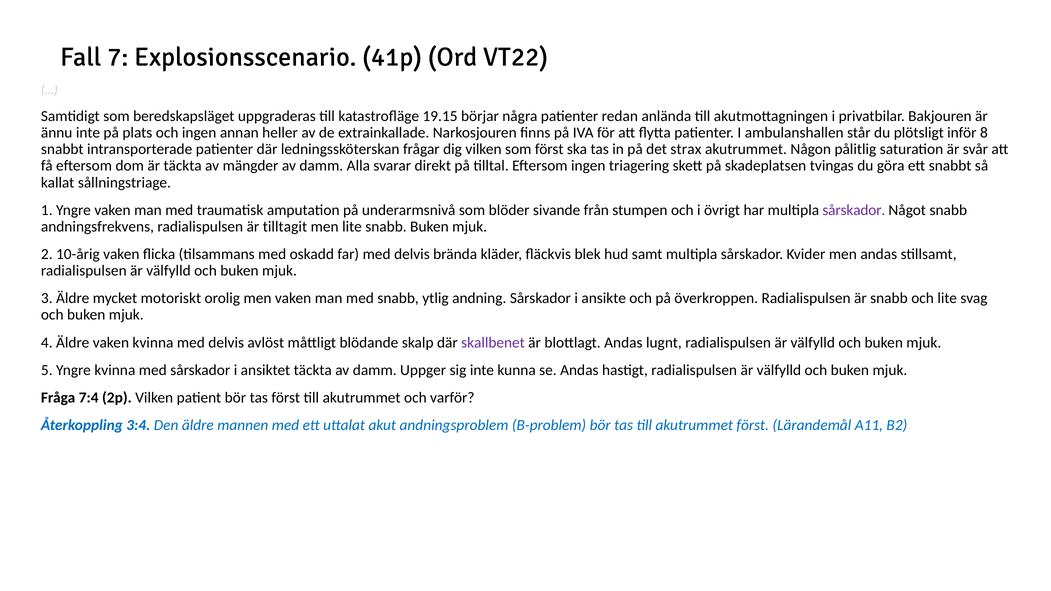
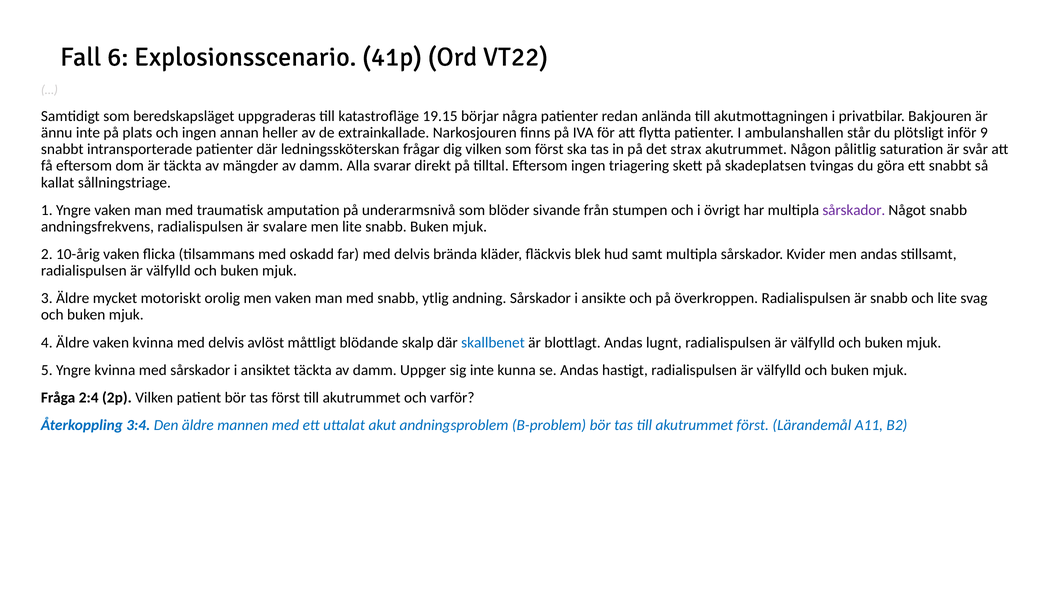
7: 7 -> 6 (118, 57)
8: 8 -> 9 (984, 133)
tilltagit: tilltagit -> svalare (285, 227)
skallbenet colour: purple -> blue (493, 343)
7:4: 7:4 -> 2:4 (89, 398)
